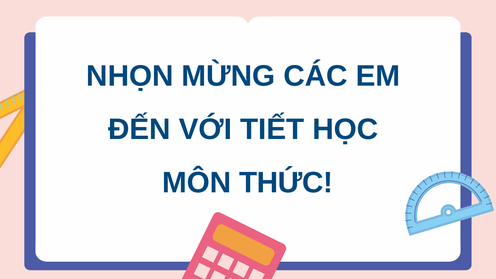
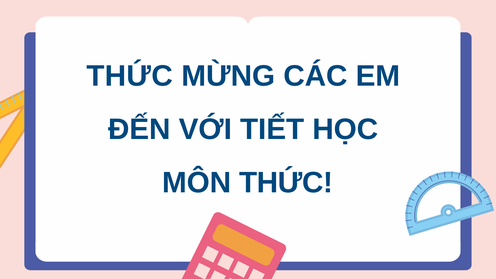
NHỌN: NHỌN -> THỨC (130, 76)
